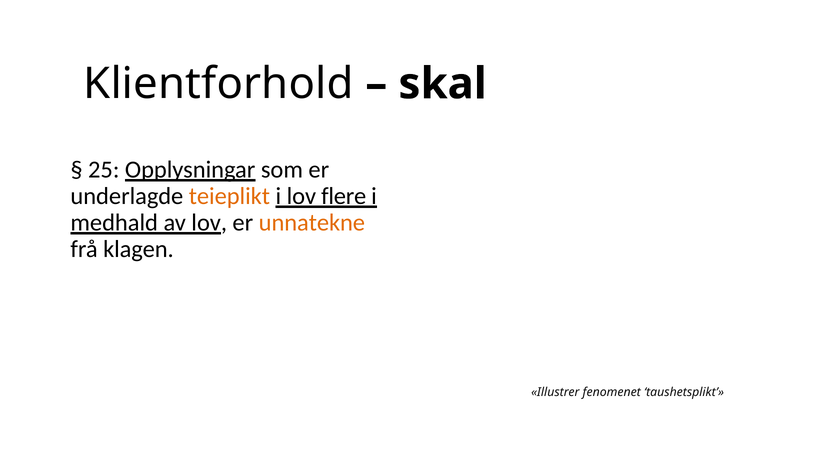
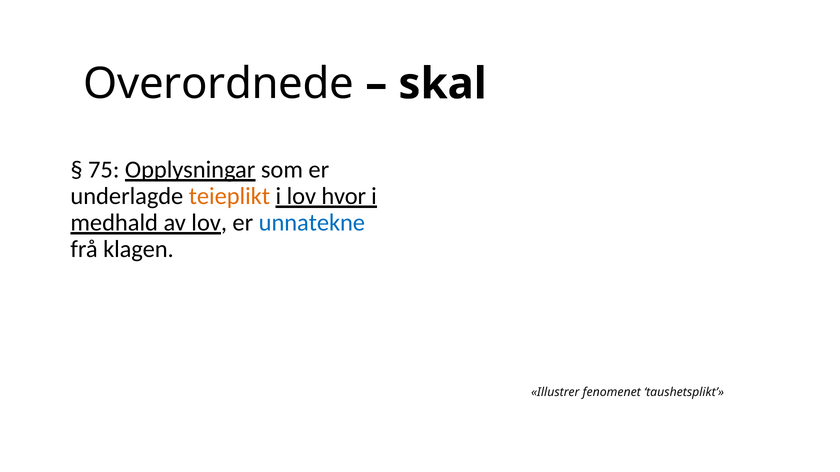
Klientforhold: Klientforhold -> Overordnede (219, 84)
25: 25 -> 75 (104, 170)
flere: flere -> hvor (344, 196)
unnatekne colour: orange -> blue (312, 223)
